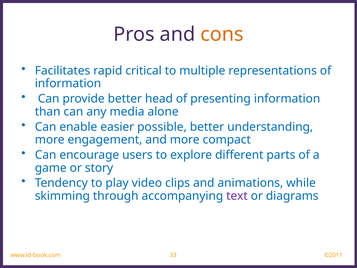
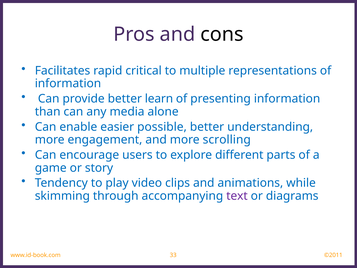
cons colour: orange -> black (222, 34)
head: head -> learn (159, 99)
compact: compact -> scrolling (227, 140)
